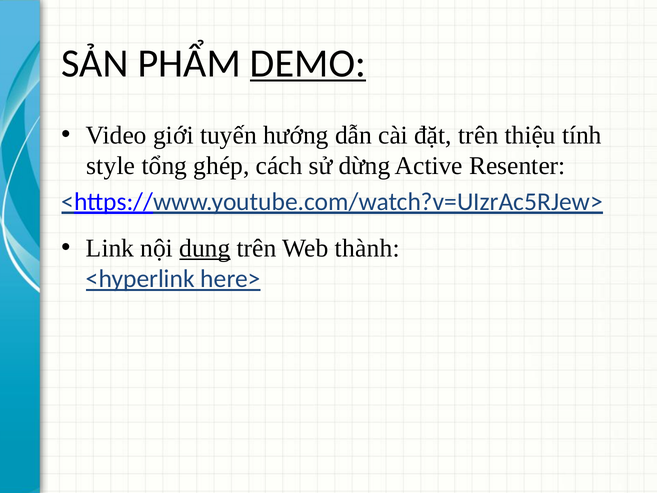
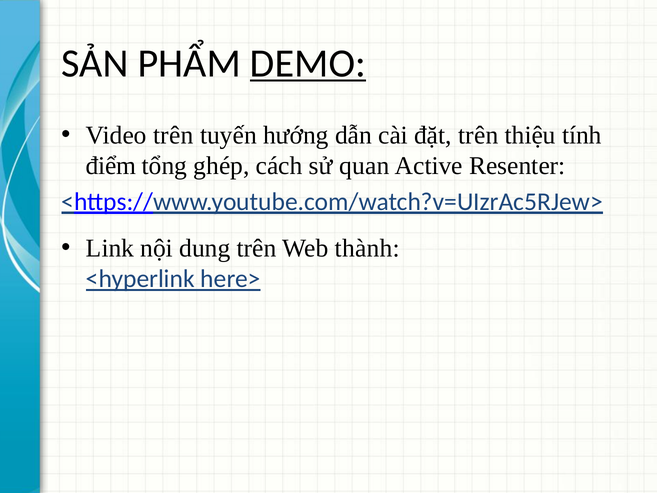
Video giới: giới -> trên (173, 135)
style: style -> điểm (111, 166)
dừng: dừng -> quan (364, 166)
dung underline: present -> none (205, 248)
